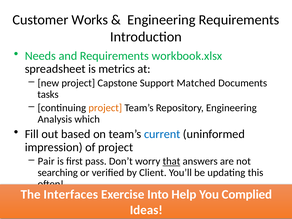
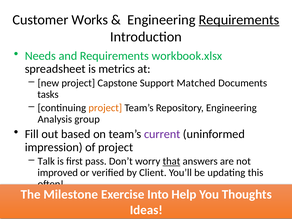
Requirements underline: none -> present (239, 20)
which: which -> group (87, 119)
current colour: blue -> purple (162, 134)
Pair: Pair -> Talk (46, 161)
searching: searching -> improved (58, 173)
Interfaces: Interfaces -> Milestone (71, 194)
Complied: Complied -> Thoughts (247, 194)
